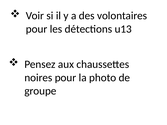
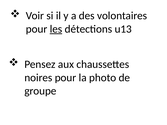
les underline: none -> present (56, 29)
